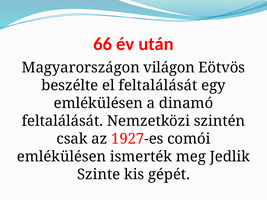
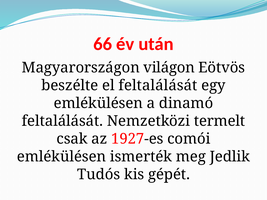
szintén: szintén -> termelt (220, 121)
Szinte: Szinte -> Tudós (99, 175)
